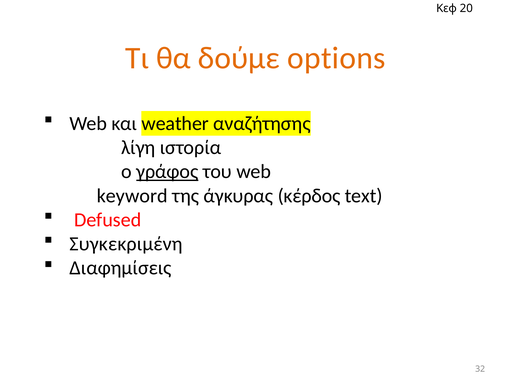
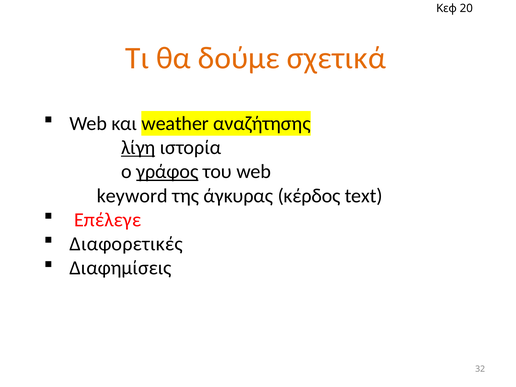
options: options -> σχετικά (336, 58)
λίγη underline: none -> present (138, 148)
Defused: Defused -> Επέλεγε (108, 220)
Συγκεκριμένη: Συγκεκριμένη -> Διαφορετικές (126, 244)
